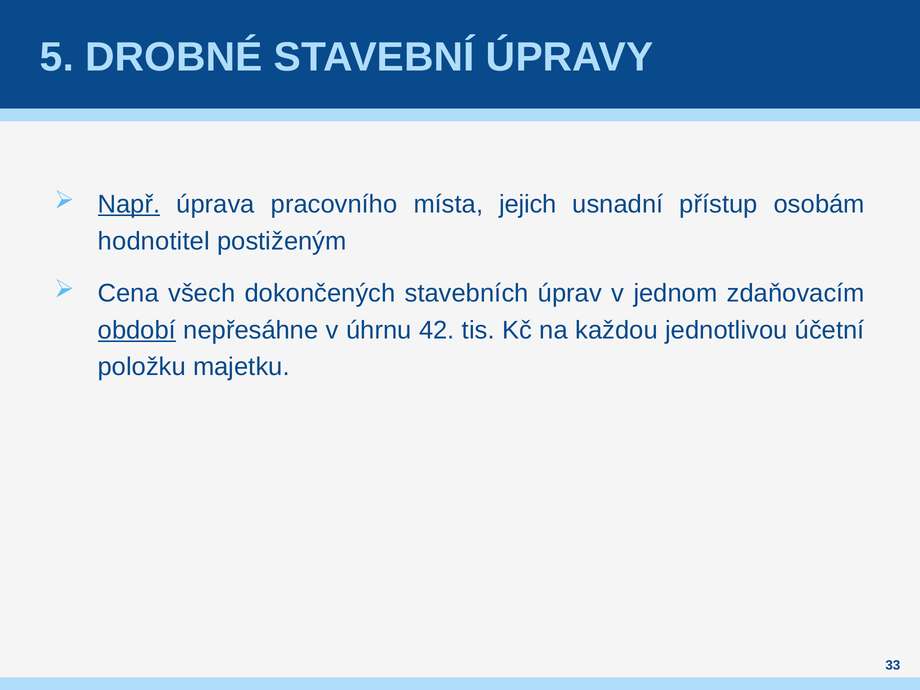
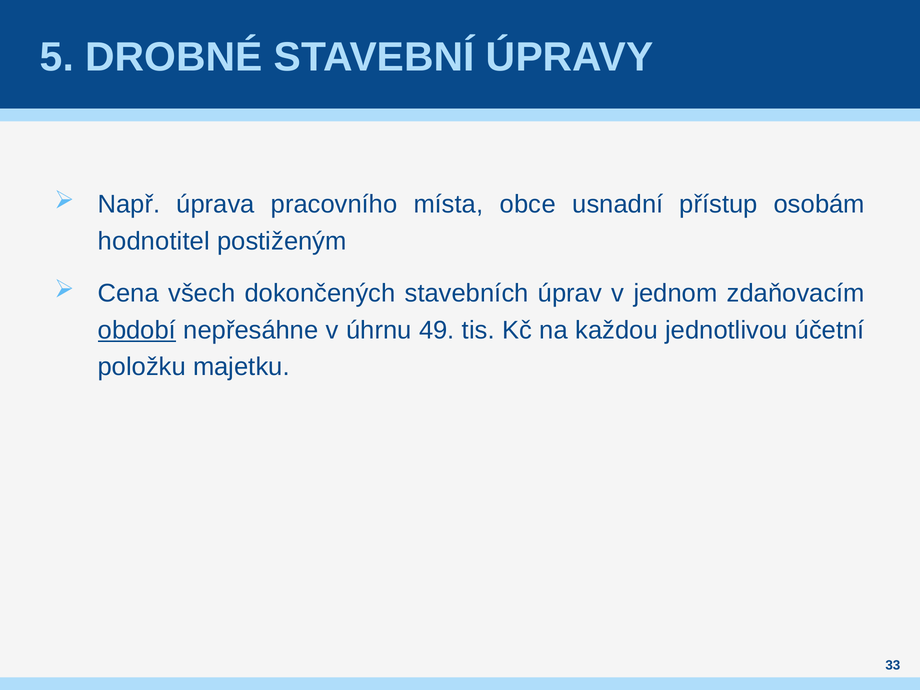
Např underline: present -> none (129, 204)
jejich: jejich -> obce (528, 204)
42: 42 -> 49 (437, 330)
